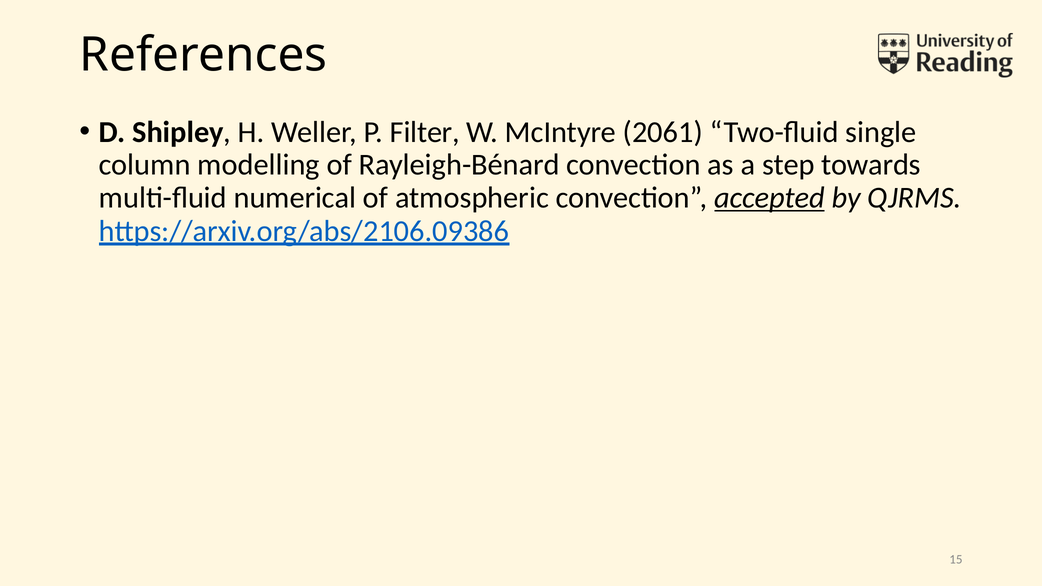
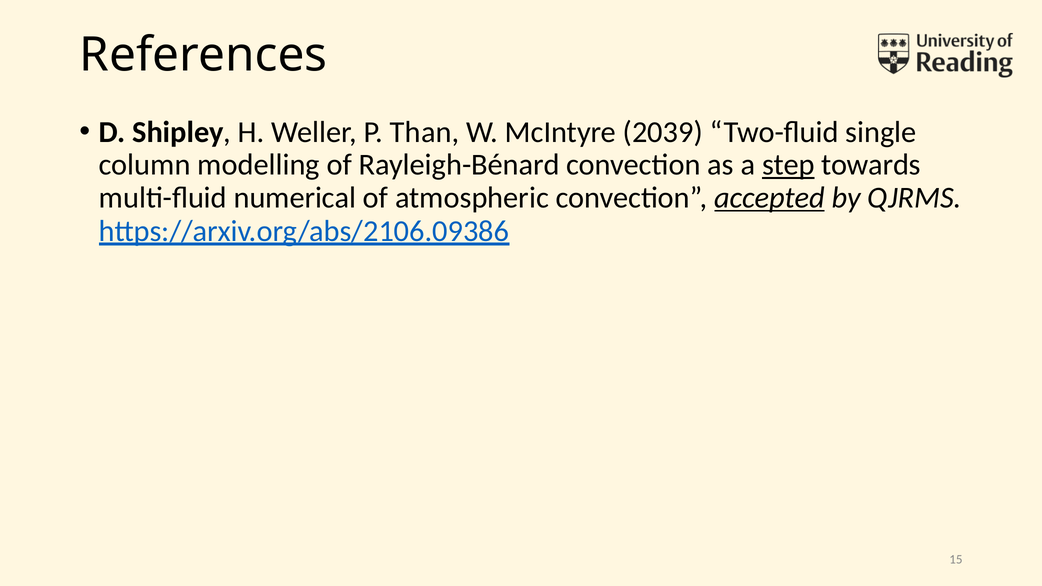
Filter: Filter -> Than (425, 132)
2061: 2061 -> 2039 (663, 132)
step underline: none -> present (788, 165)
